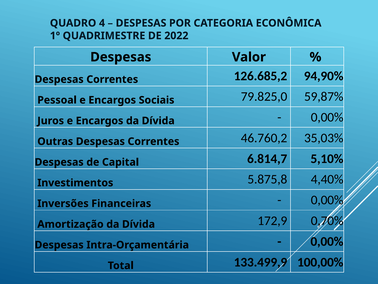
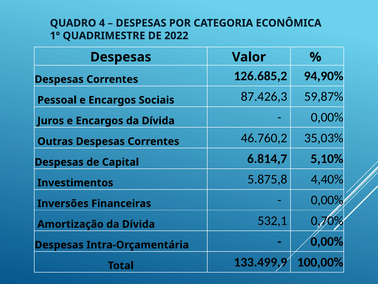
79.825,0: 79.825,0 -> 87.426,3 (264, 96)
172,9: 172,9 -> 532,1 (272, 220)
